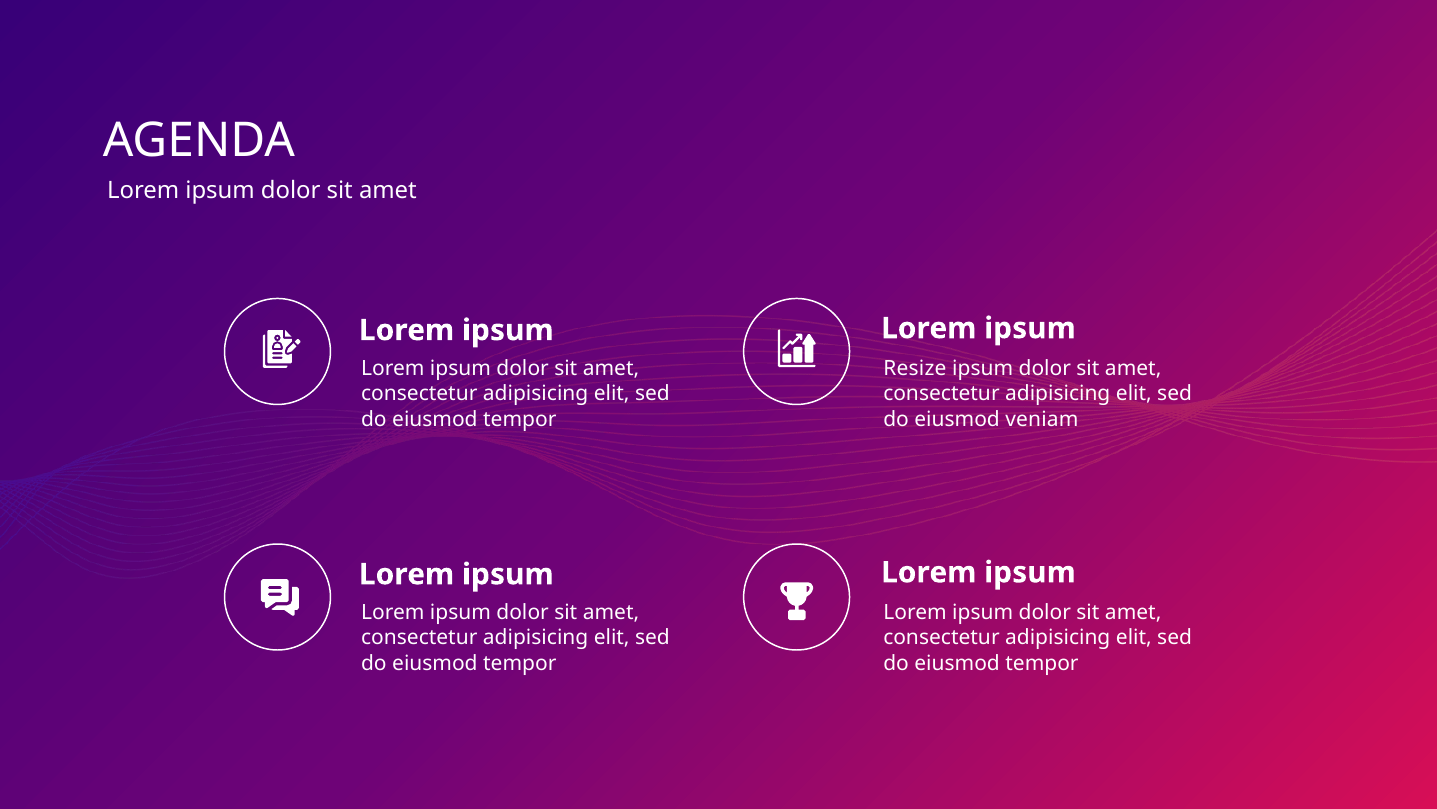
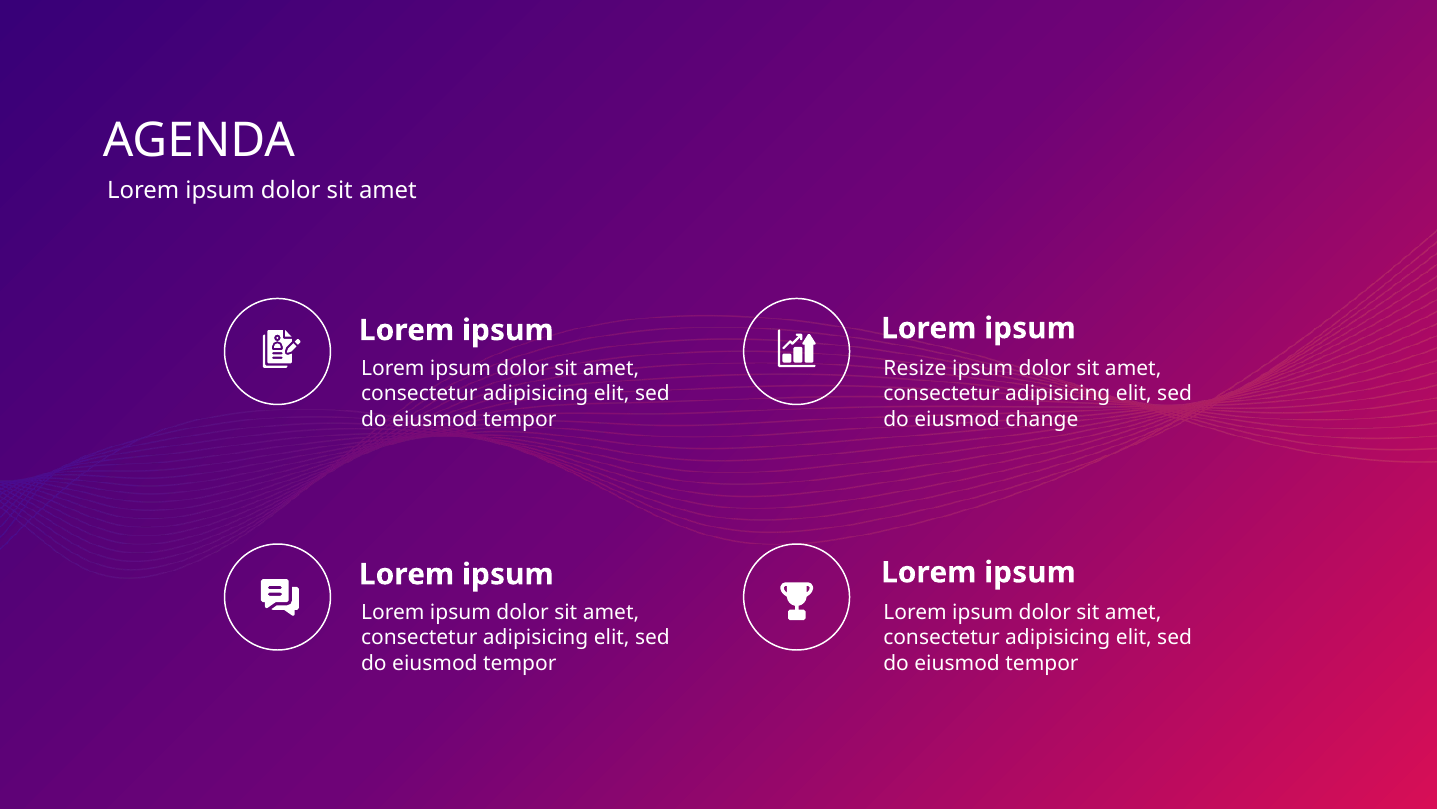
veniam: veniam -> change (1042, 419)
